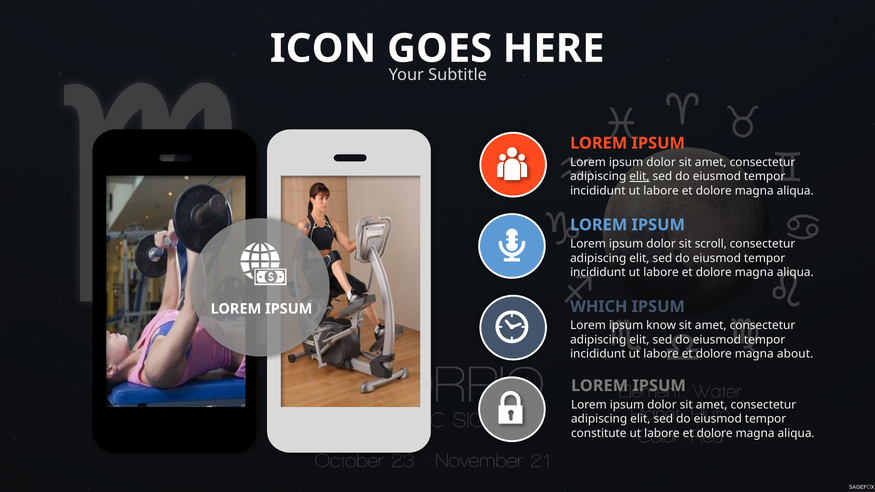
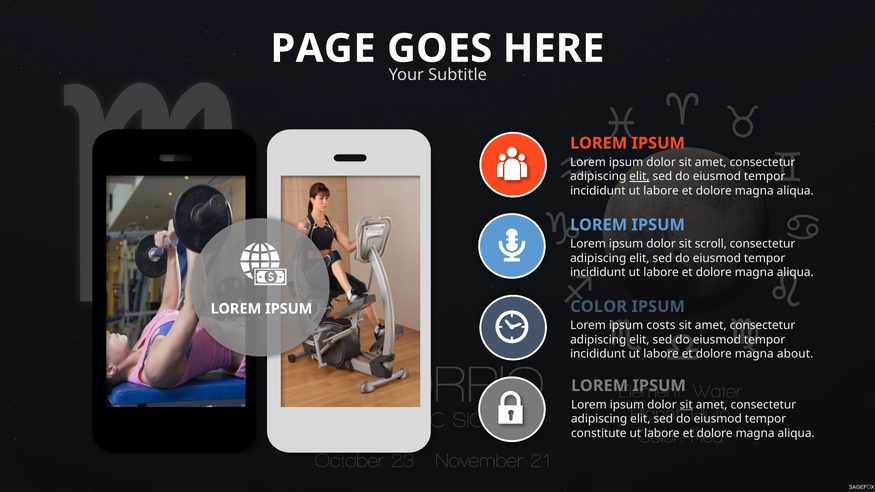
ICON: ICON -> PAGE (323, 49)
WHICH: WHICH -> COLOR (599, 307)
know: know -> costs (661, 326)
sit underline: none -> present (686, 405)
